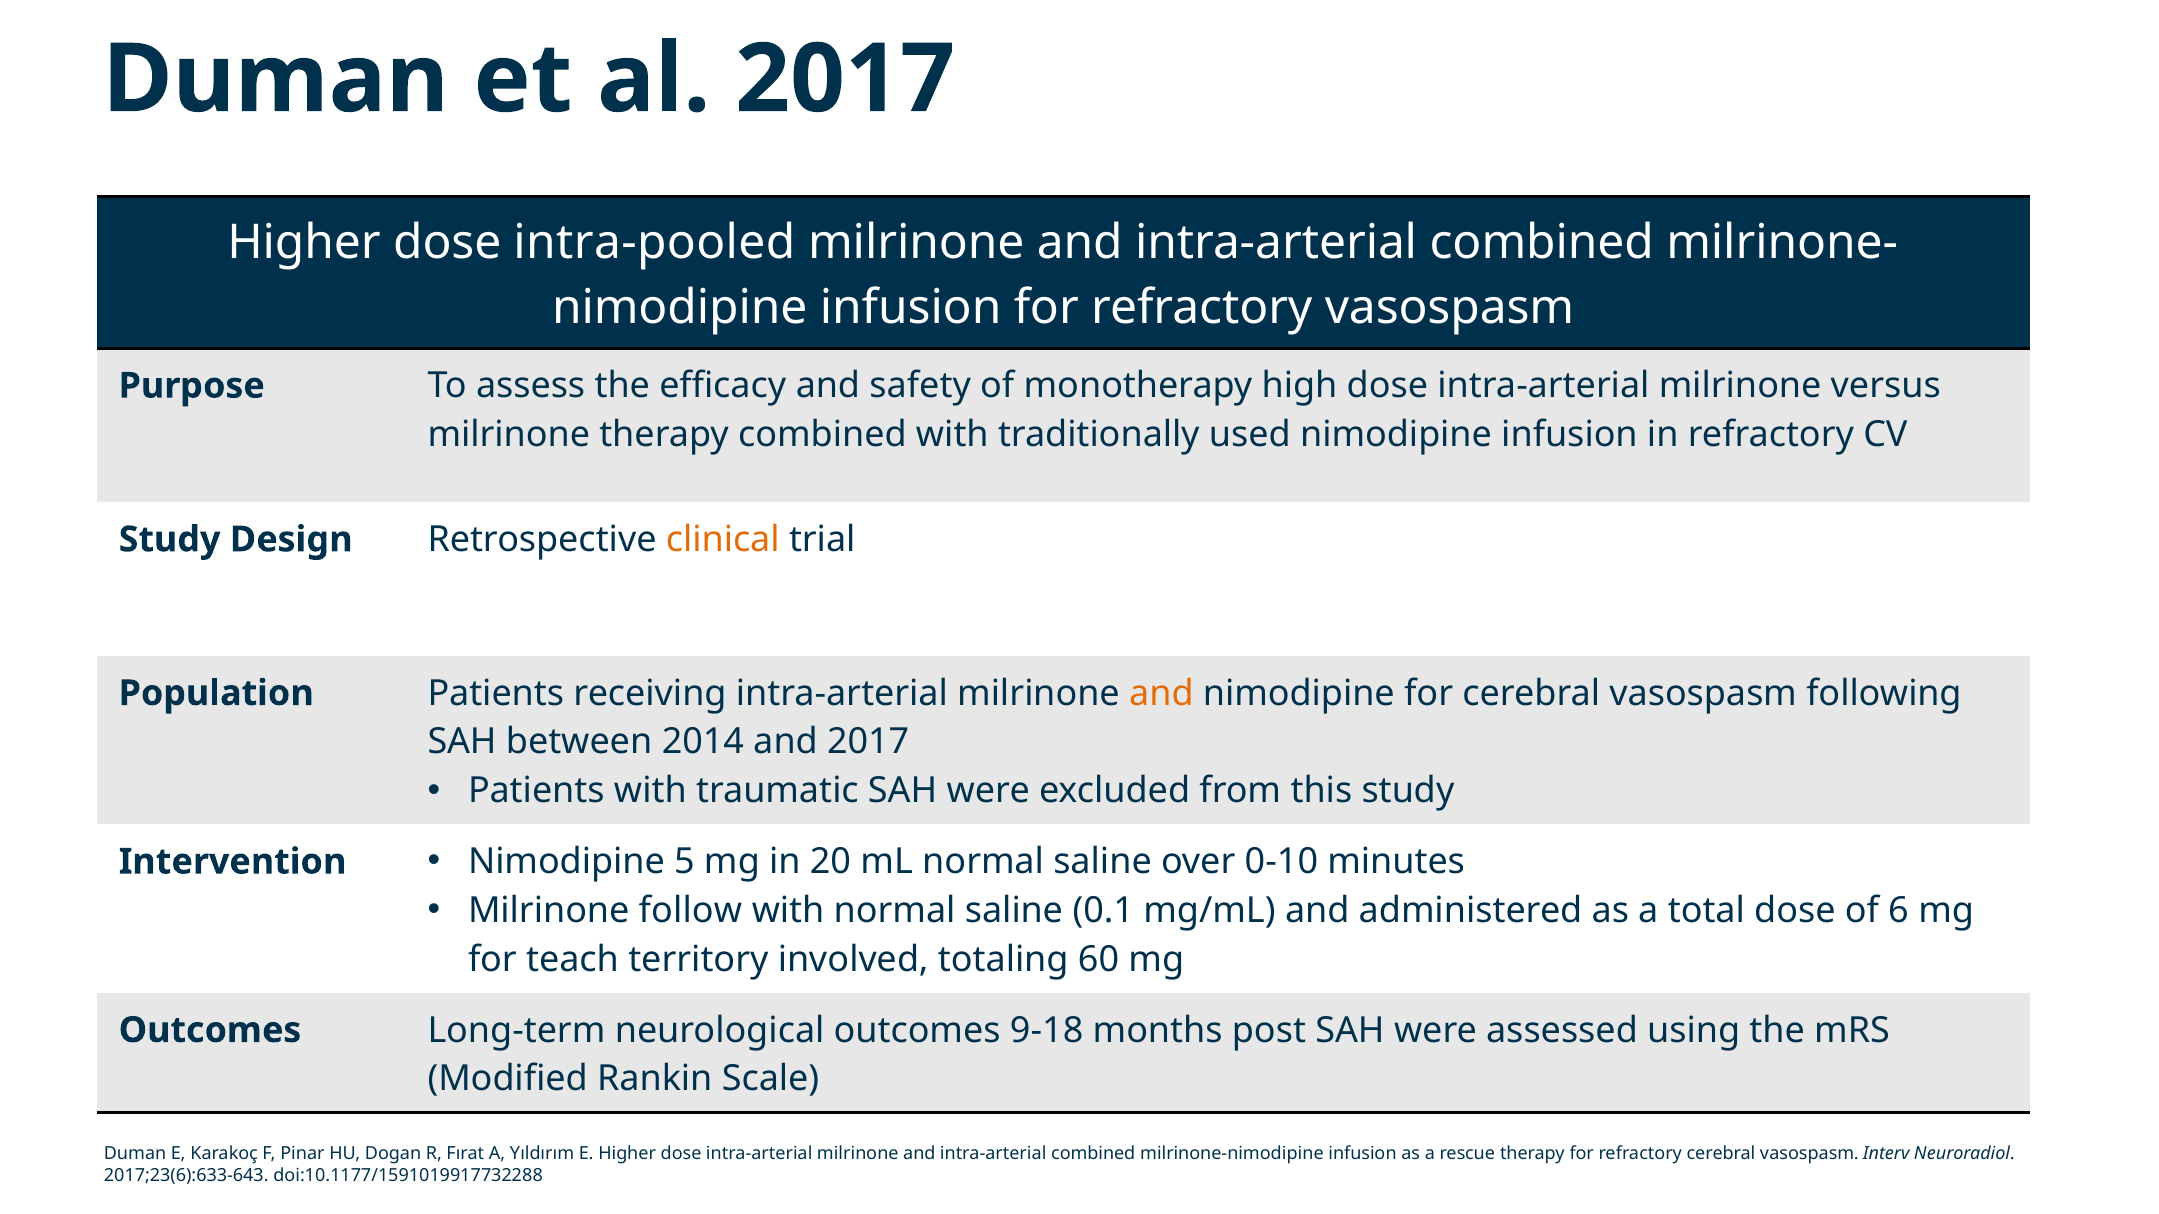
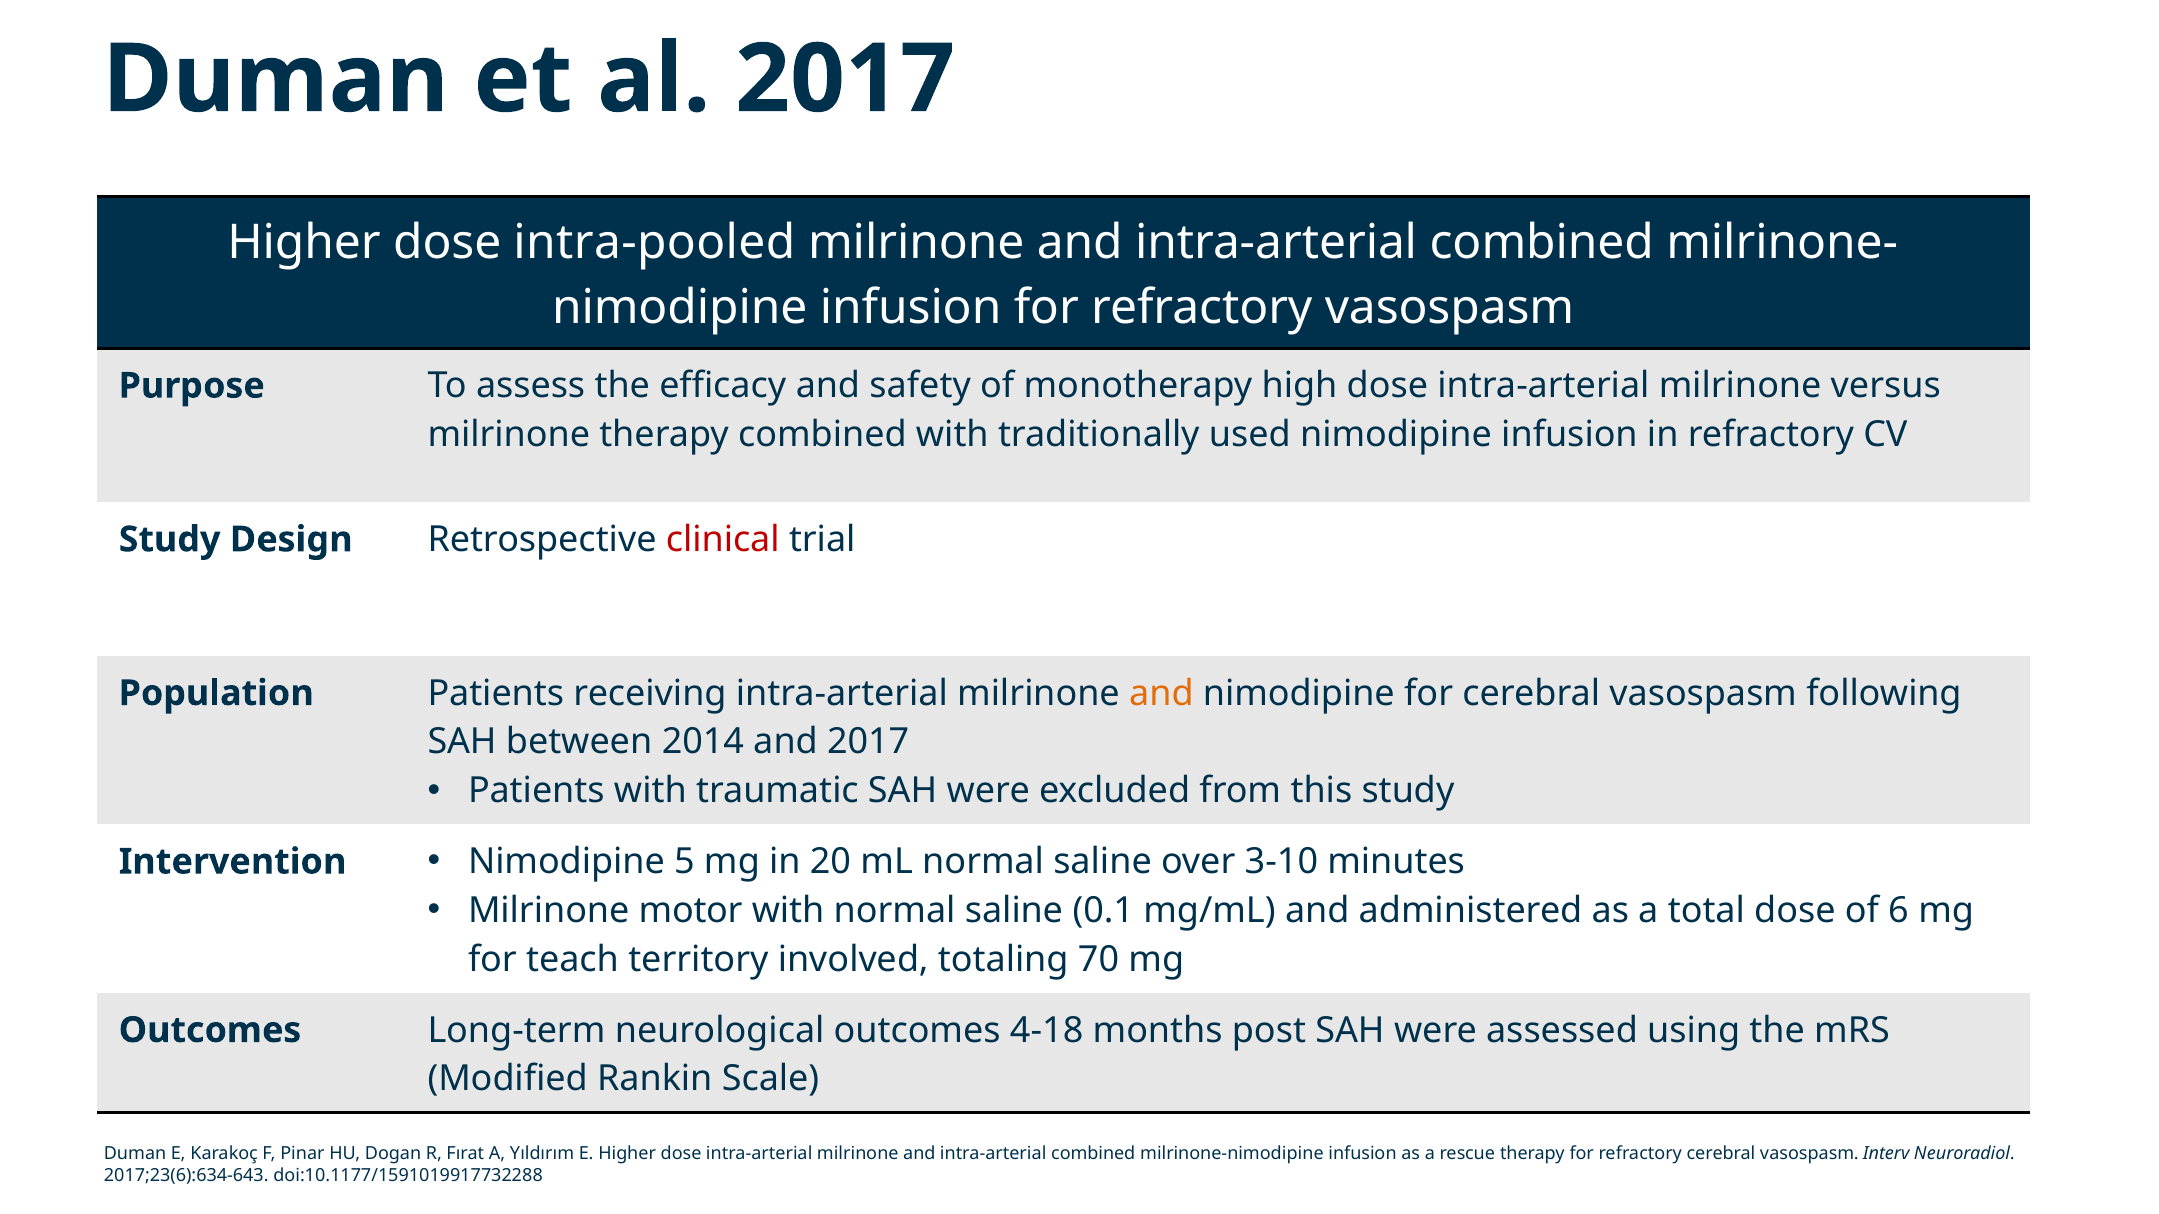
clinical colour: orange -> red (723, 540)
0-10: 0-10 -> 3-10 (1281, 862)
follow: follow -> motor (691, 911)
60: 60 -> 70 (1099, 960)
9-18: 9-18 -> 4-18 (1047, 1031)
2017;23(6):633-643: 2017;23(6):633-643 -> 2017;23(6):634-643 (186, 1176)
